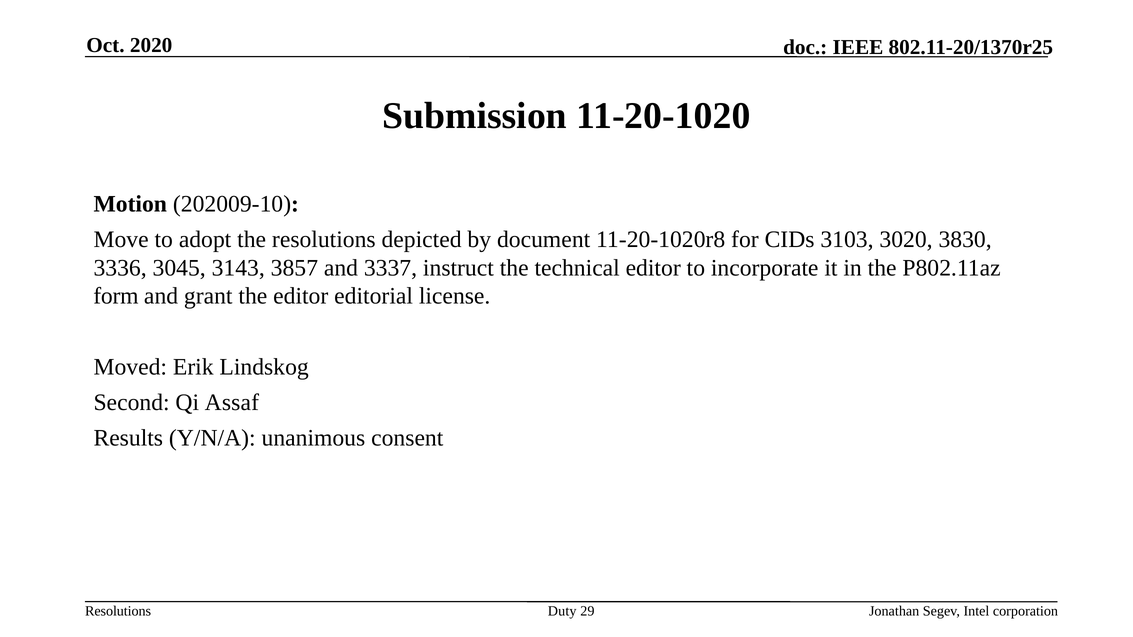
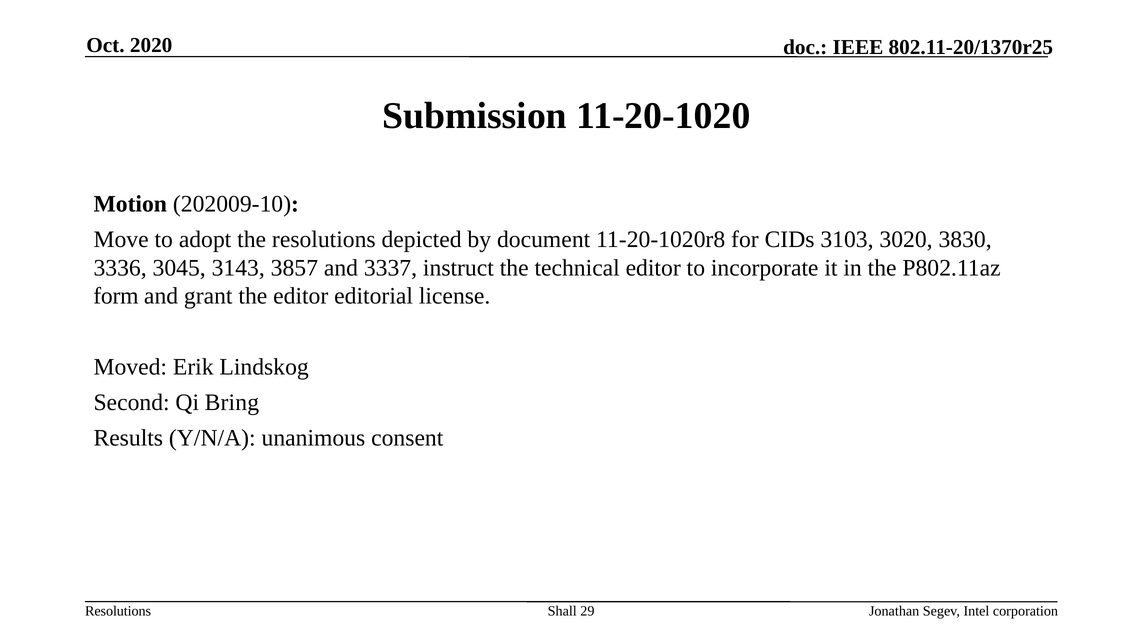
Assaf: Assaf -> Bring (232, 403)
Duty: Duty -> Shall (562, 611)
